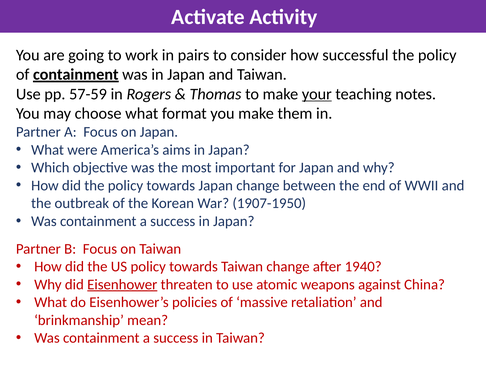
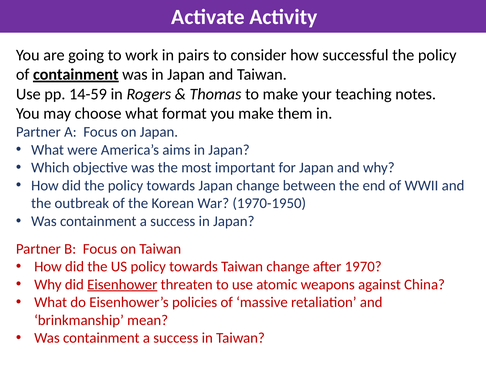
57-59: 57-59 -> 14-59 (88, 94)
your underline: present -> none (317, 94)
1907-1950: 1907-1950 -> 1970-1950 (269, 203)
1940: 1940 -> 1970 (363, 266)
